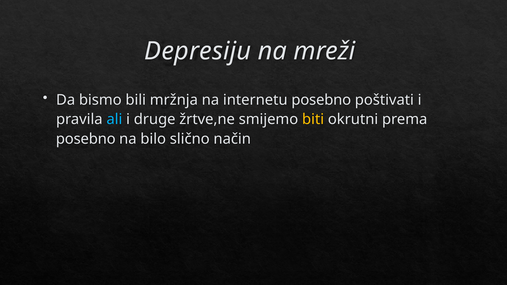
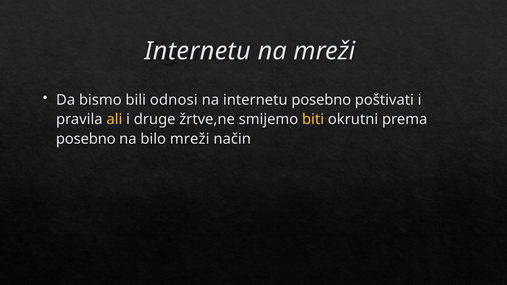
Depresiju: Depresiju -> Internetu (198, 51)
mržnja: mržnja -> odnosi (174, 100)
ali colour: light blue -> yellow (114, 119)
bilo slično: slično -> mreži (190, 139)
